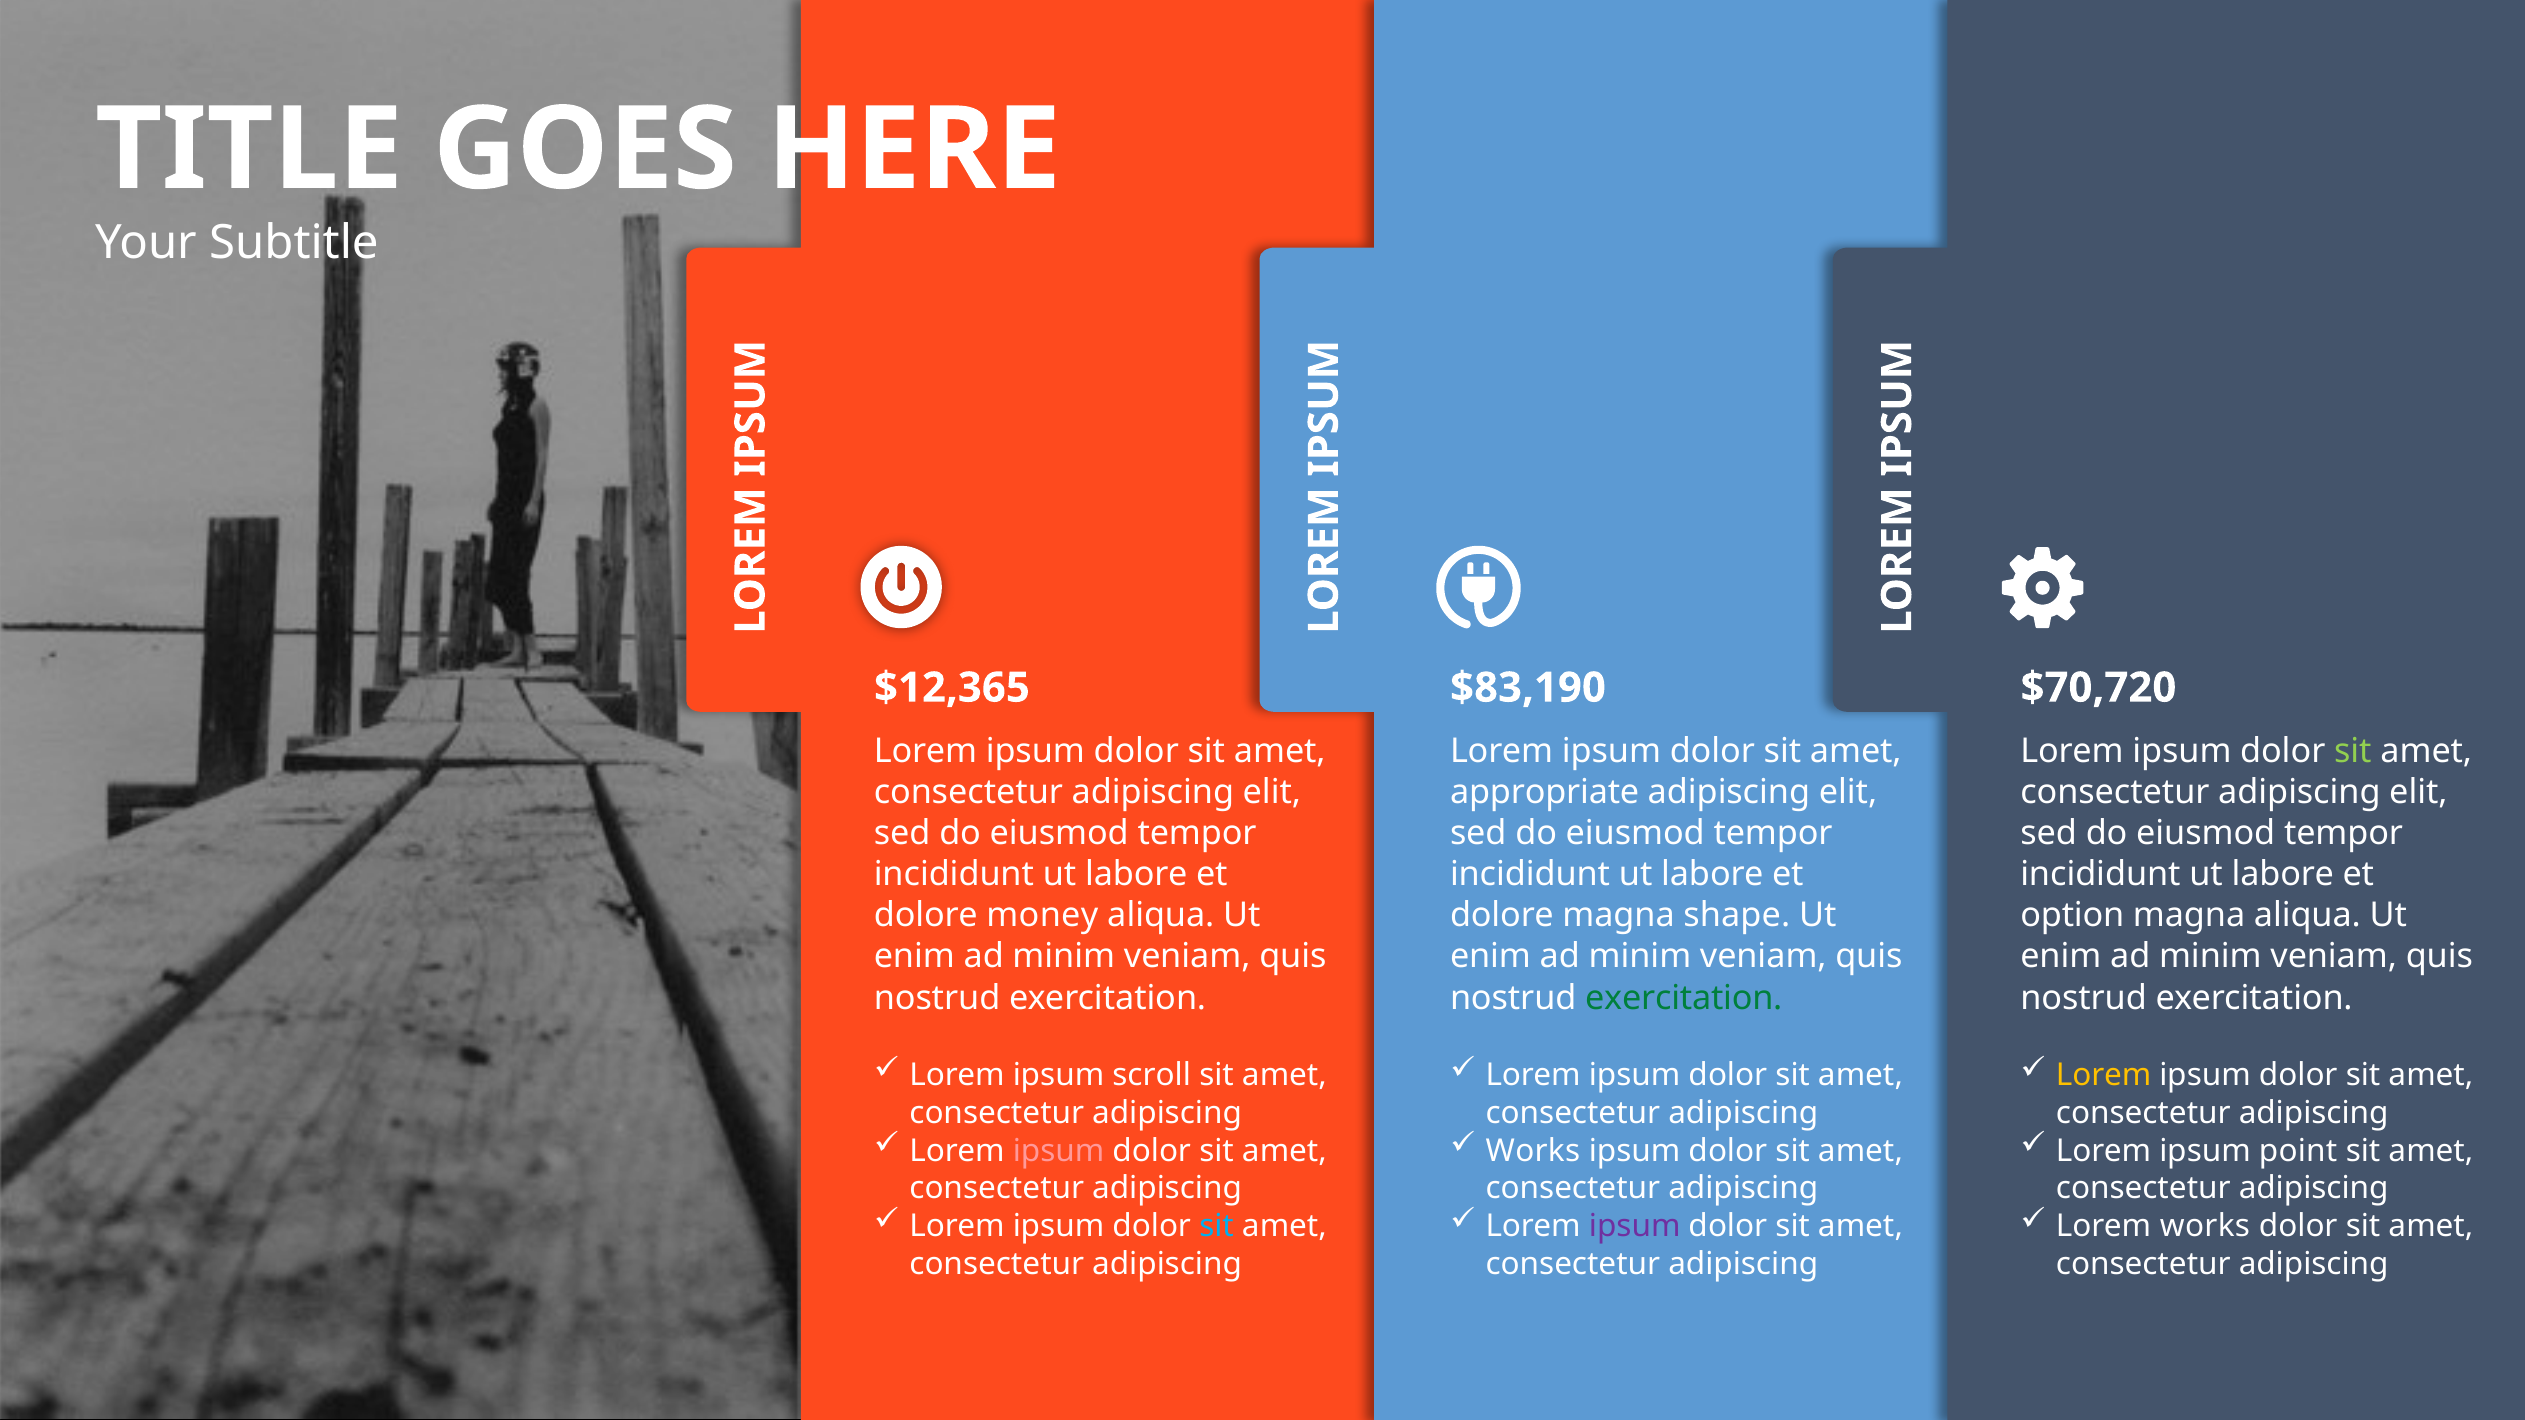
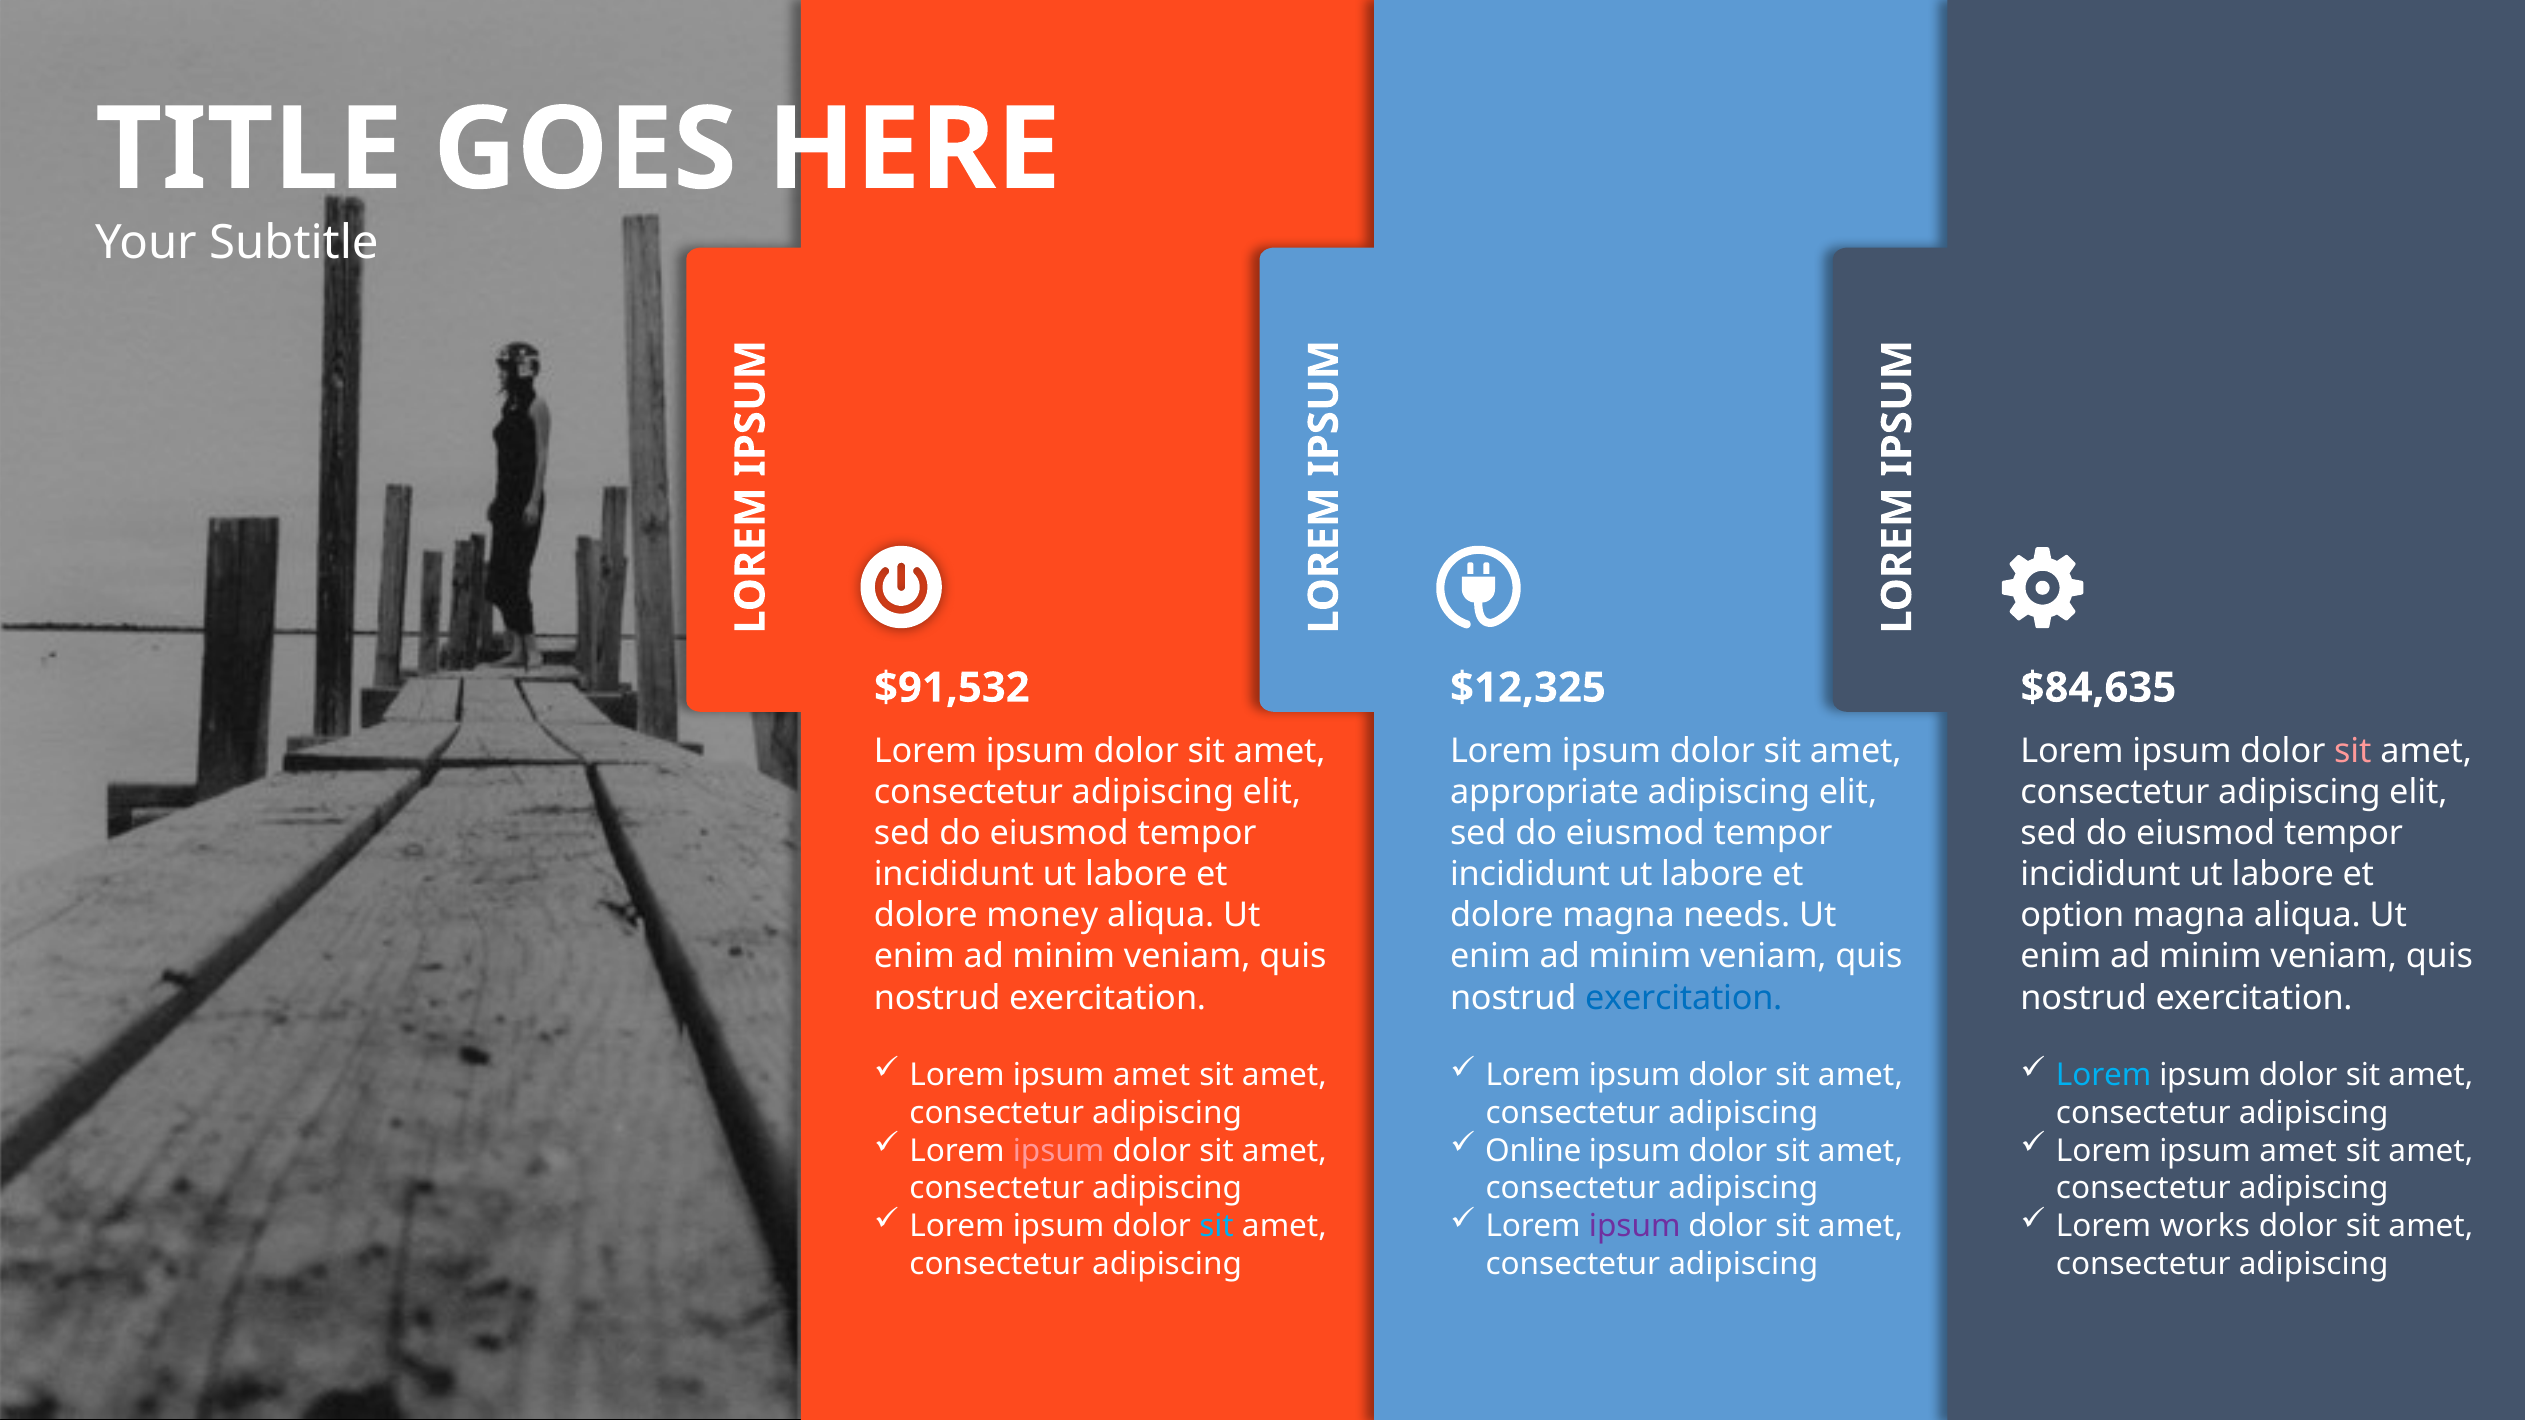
$12,365: $12,365 -> $91,532 (952, 688)
$83,190: $83,190 -> $12,325 (1528, 688)
$70,720: $70,720 -> $84,635 (2098, 688)
sit colour: light green -> pink (2353, 751)
shape: shape -> needs (1737, 916)
exercitation colour: green -> blue (1684, 998)
scroll: scroll -> amet (1151, 1075)
Lorem colour: yellow -> light blue (2104, 1075)
Works: Works -> Online (1533, 1151)
point: point -> amet (2298, 1151)
